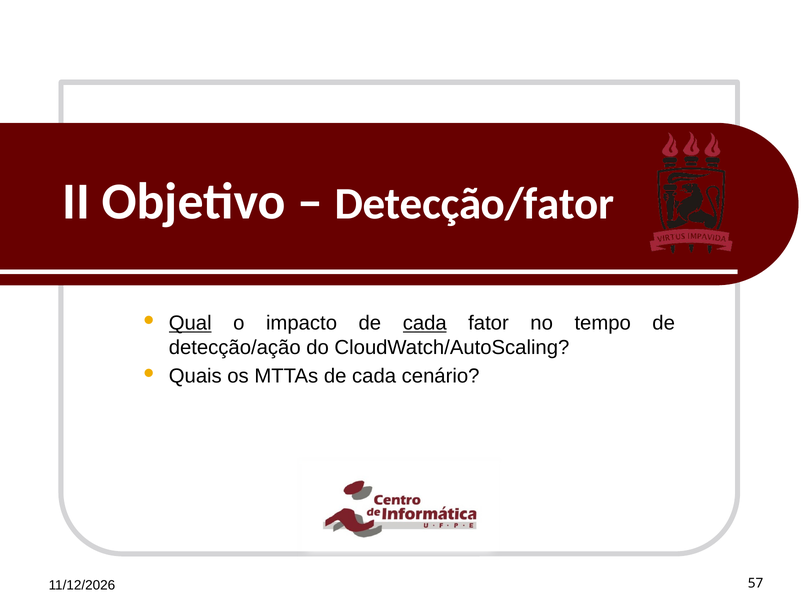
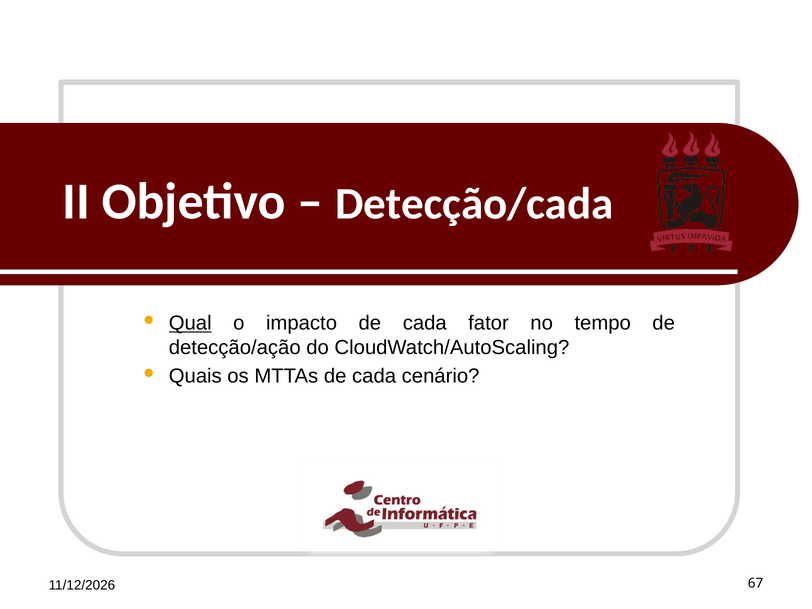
Detecção/fator: Detecção/fator -> Detecção/cada (474, 204)
cada underline: present -> none (425, 323)
57: 57 -> 67 (756, 583)
